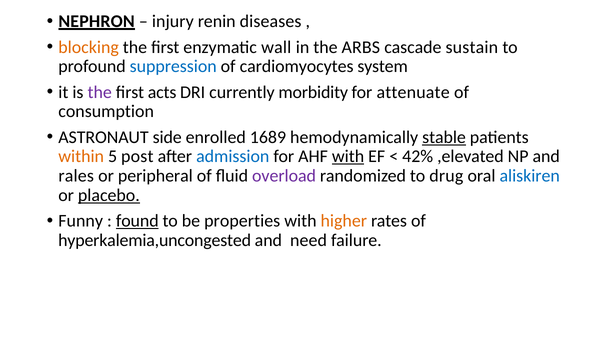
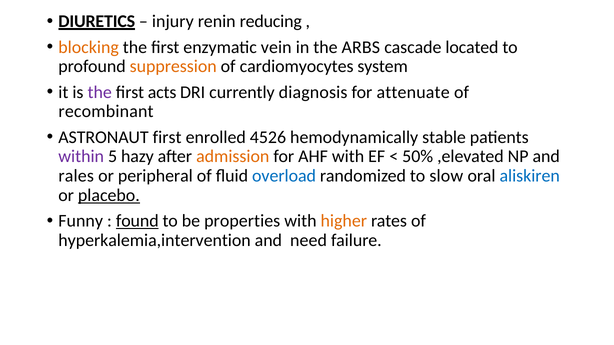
NEPHRON: NEPHRON -> DIURETICS (97, 21)
diseases: diseases -> reducing (271, 21)
wall: wall -> vein (276, 47)
sustain: sustain -> located (472, 47)
suppression colour: blue -> orange (173, 66)
morbidity: morbidity -> diagnosis (313, 92)
consumption: consumption -> recombinant (106, 112)
ASTRONAUT side: side -> first (167, 137)
1689: 1689 -> 4526 (268, 137)
stable underline: present -> none (444, 137)
within colour: orange -> purple (81, 157)
post: post -> hazy (137, 157)
admission colour: blue -> orange (233, 157)
with underline: present -> none (348, 157)
42%: 42% -> 50% (418, 157)
overload colour: purple -> blue (284, 176)
drug: drug -> slow (446, 176)
hyperkalemia,uncongested: hyperkalemia,uncongested -> hyperkalemia,intervention (155, 240)
